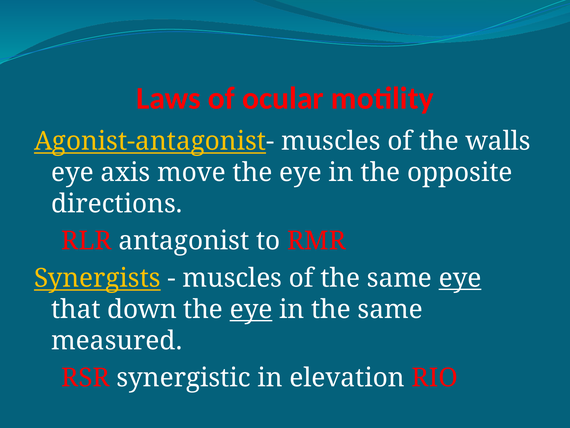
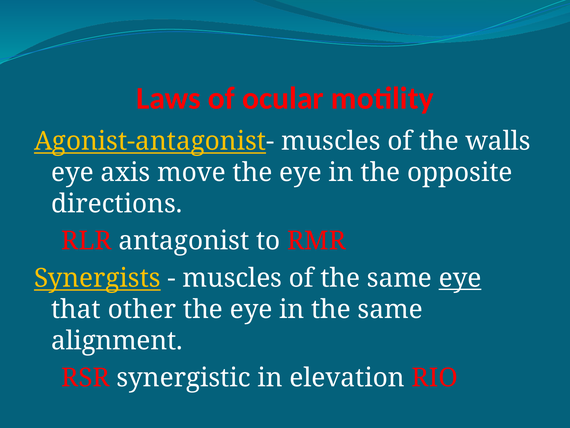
down: down -> other (142, 309)
eye underline: present -> none (251, 309)
measured: measured -> alignment (117, 340)
